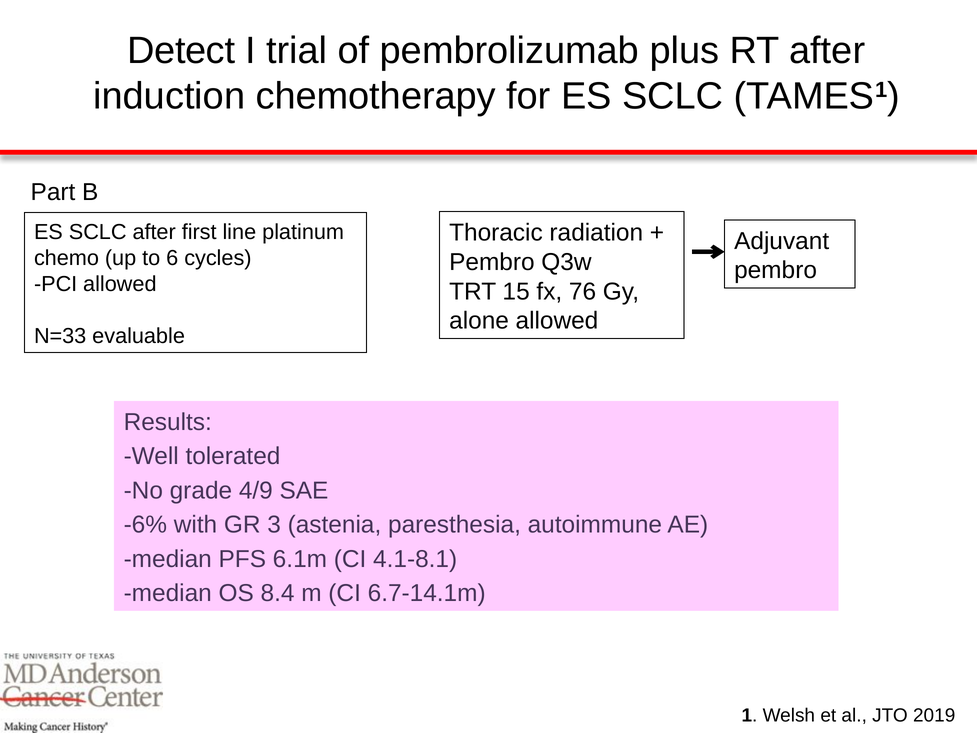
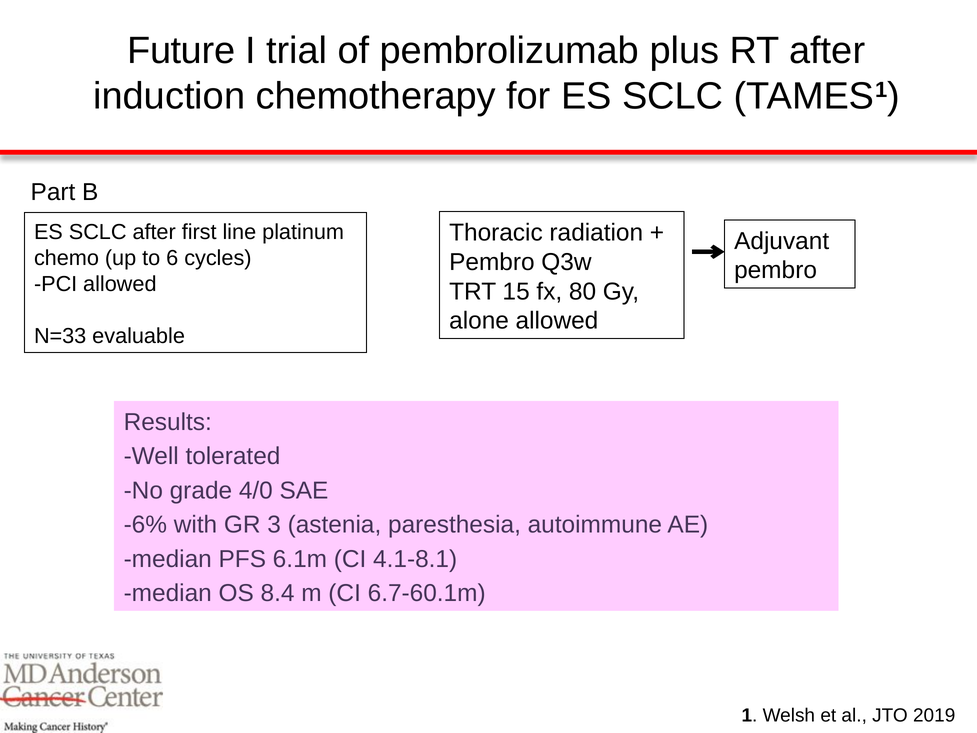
Detect: Detect -> Future (181, 51)
76: 76 -> 80 (583, 291)
4/9: 4/9 -> 4/0 (256, 490)
6.7-14.1m: 6.7-14.1m -> 6.7-60.1m (427, 593)
